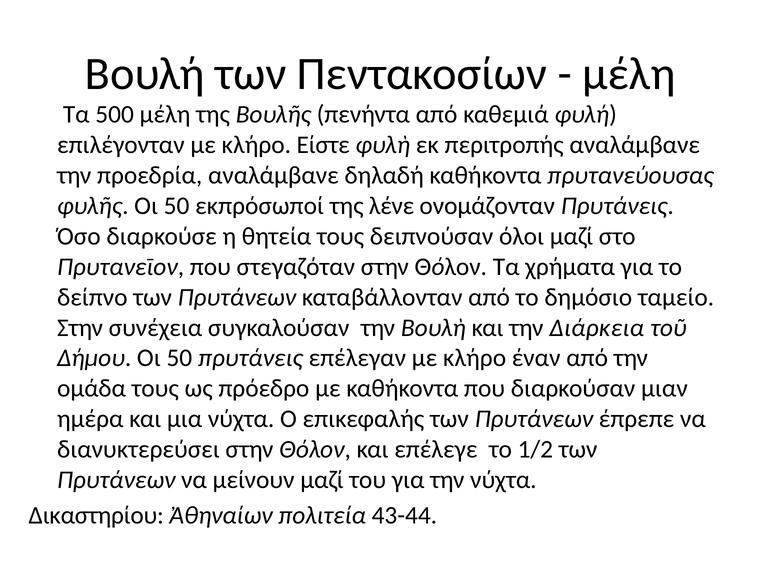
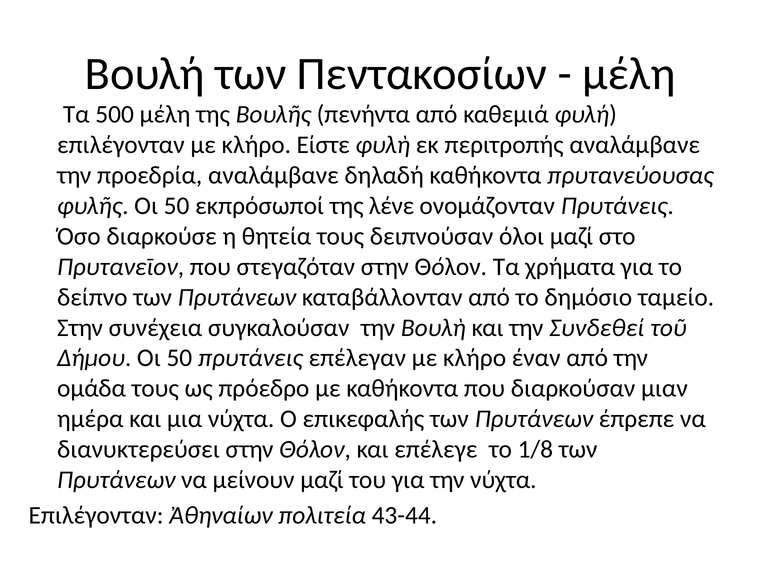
Διάρκεια: Διάρκεια -> Συνδεθεί (597, 327)
1/2: 1/2 -> 1/8 (535, 449)
Δικαστηρίου: Δικαστηρίου -> Επιλέγονταν (96, 515)
